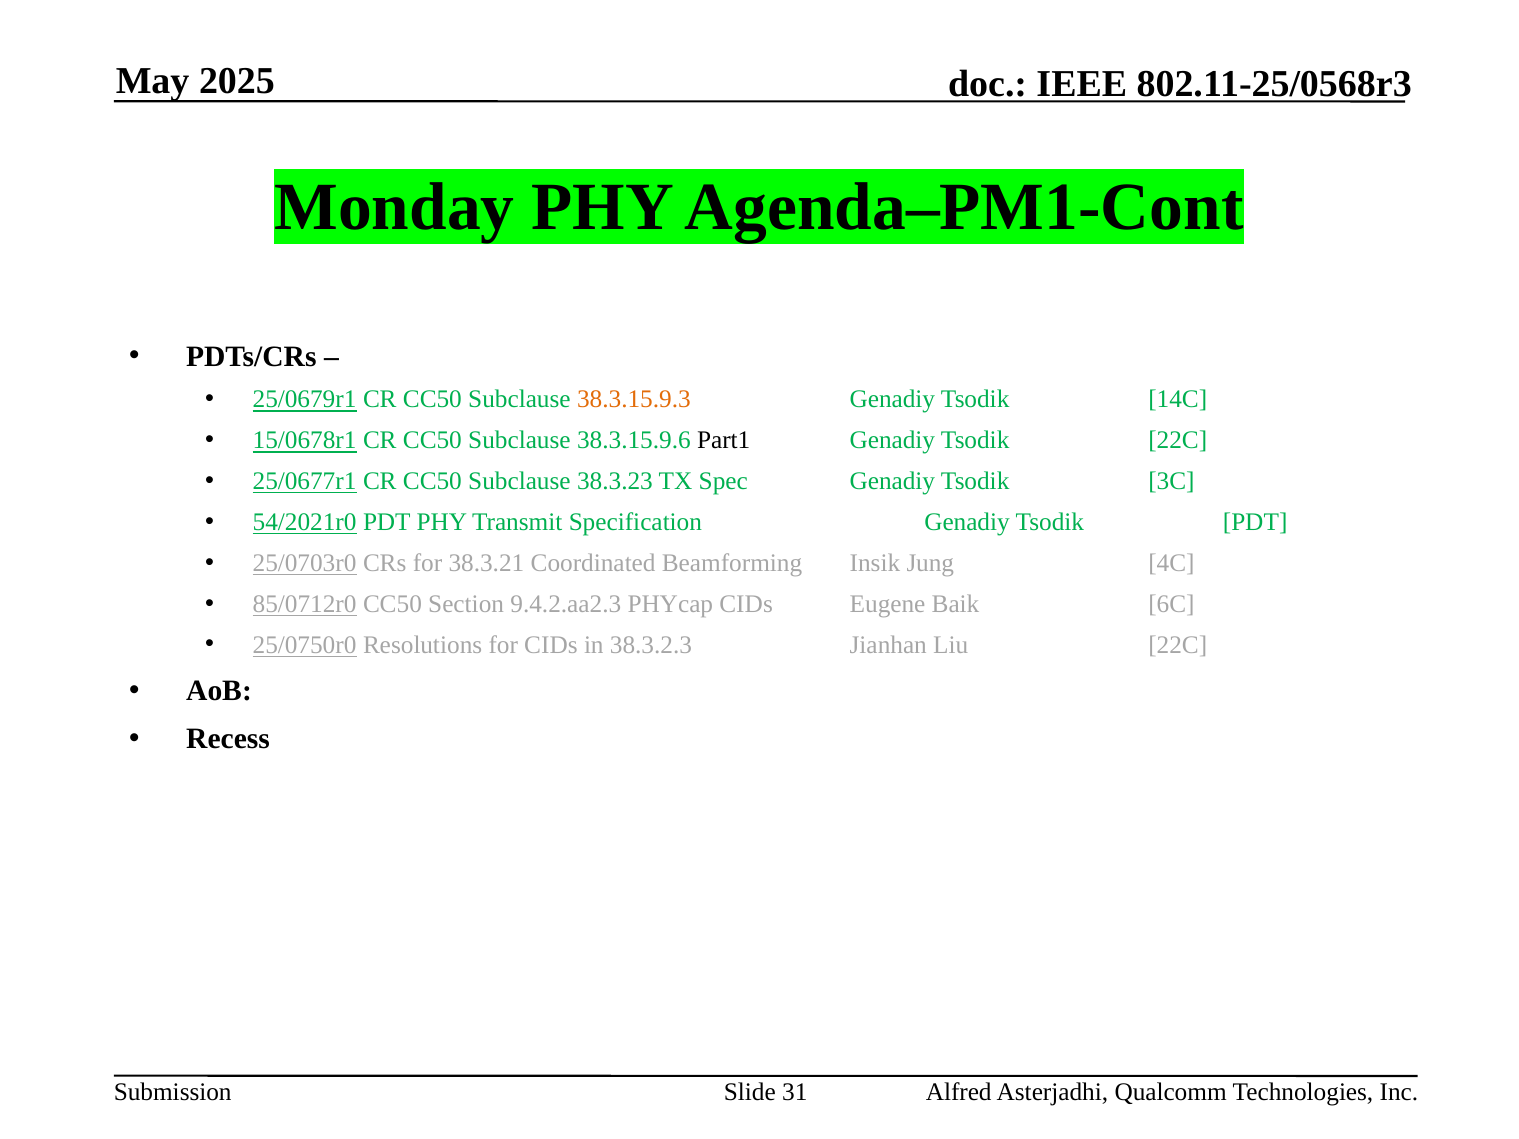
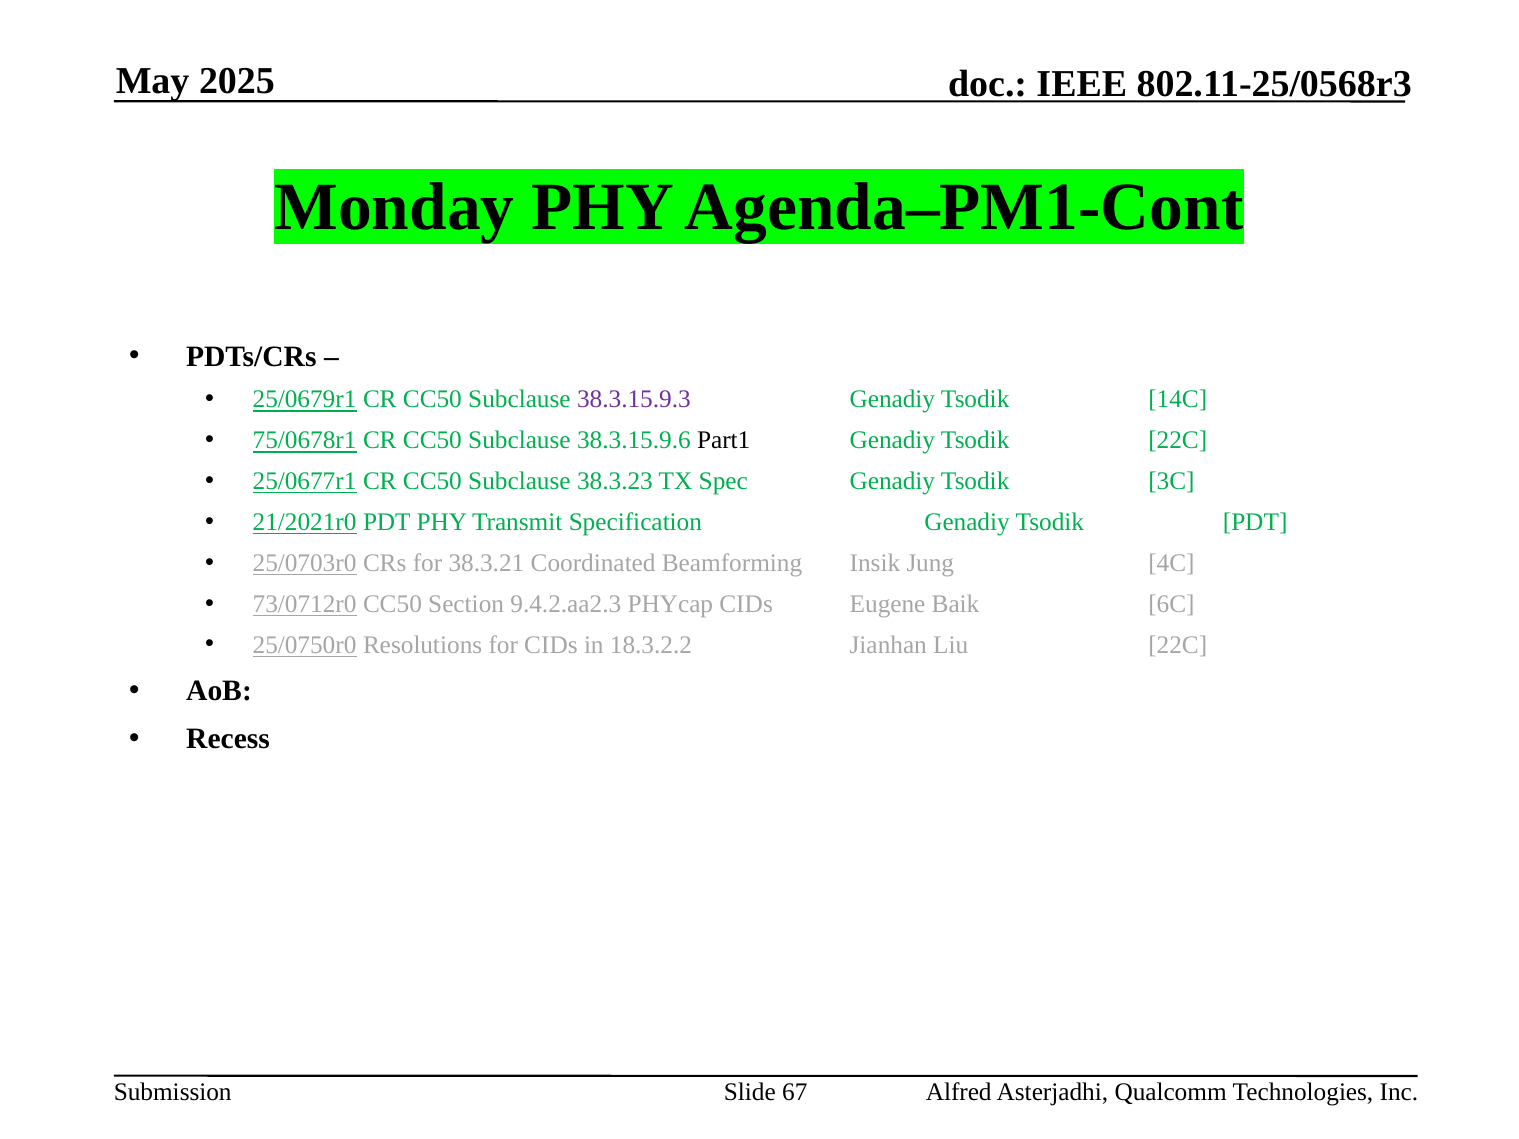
38.3.15.9.3 colour: orange -> purple (634, 400)
15/0678r1: 15/0678r1 -> 75/0678r1 (305, 441)
54/2021r0: 54/2021r0 -> 21/2021r0 (305, 522)
85/0712r0: 85/0712r0 -> 73/0712r0 (305, 604)
38.3.2.3: 38.3.2.3 -> 18.3.2.2 (651, 645)
31: 31 -> 67 (795, 1093)
